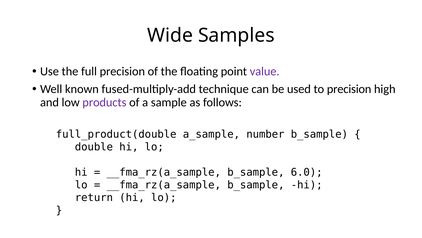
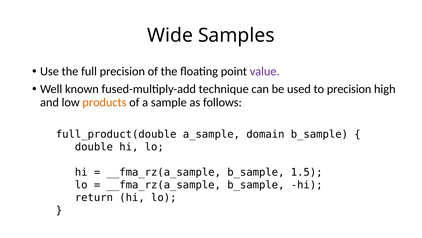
products colour: purple -> orange (104, 102)
number: number -> domain (265, 134)
6.0: 6.0 -> 1.5 (307, 172)
